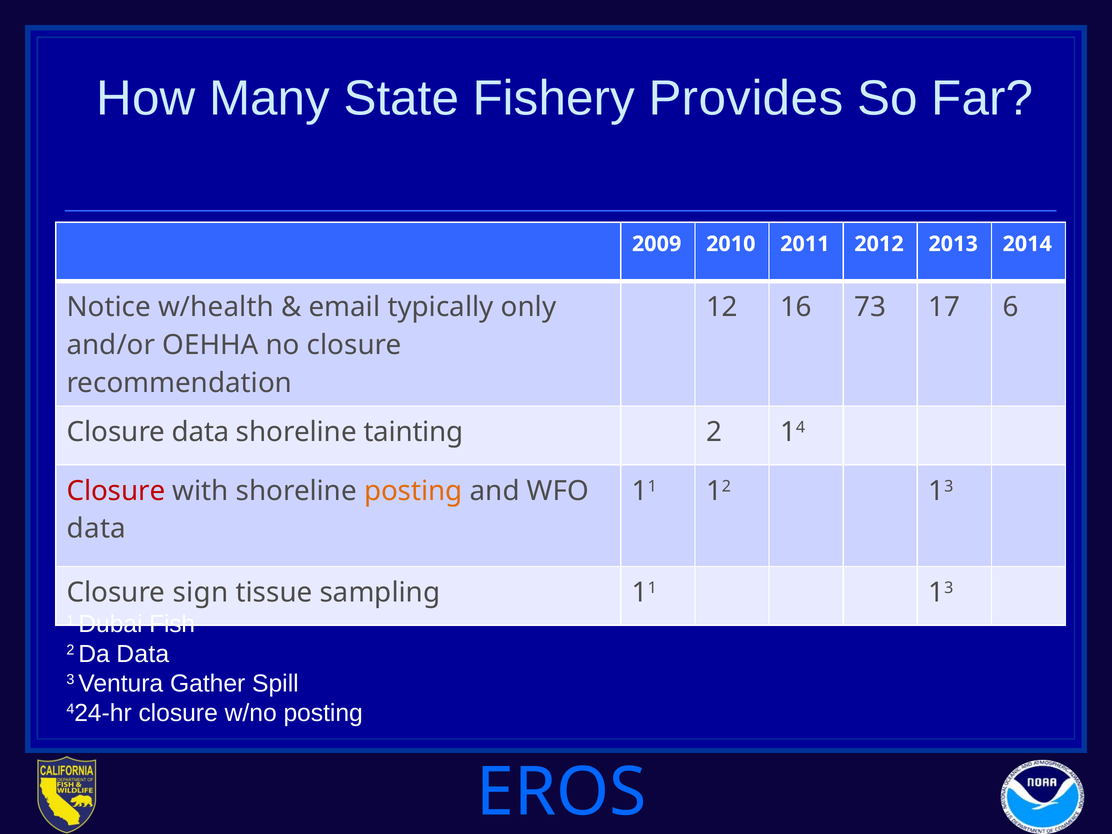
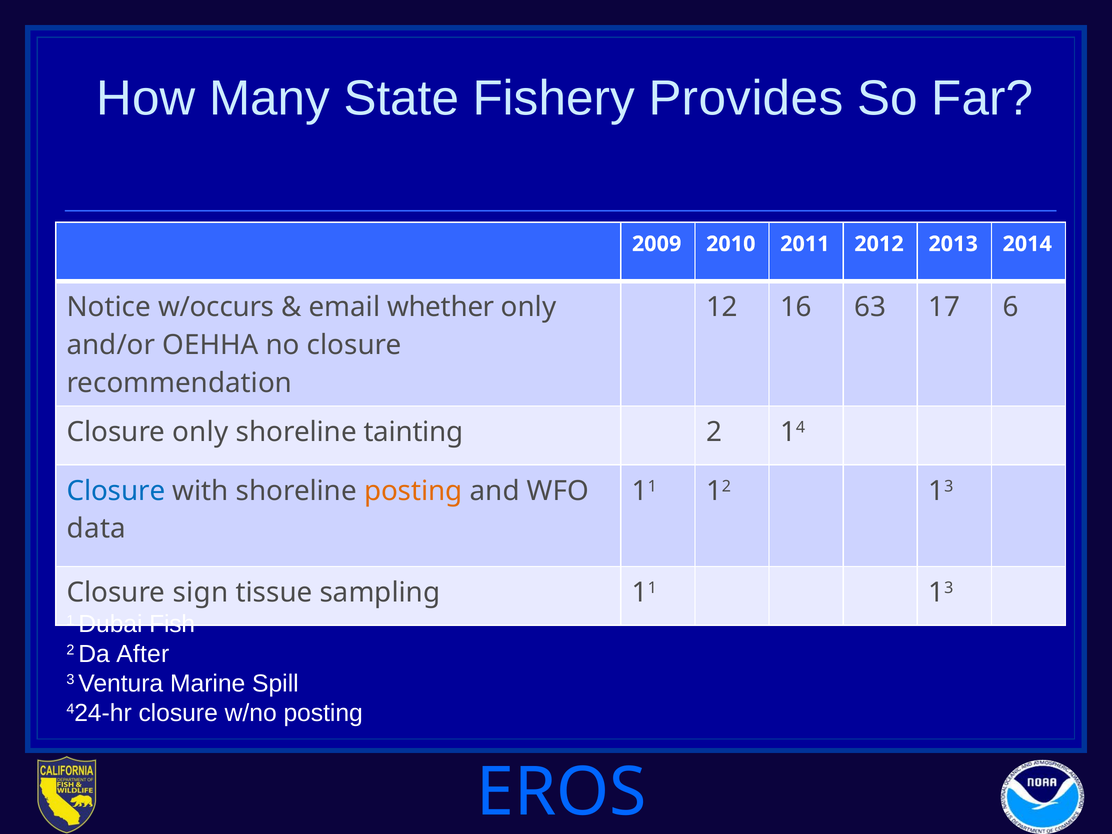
w/health: w/health -> w/occurs (216, 307)
typically: typically -> whether (441, 307)
73: 73 -> 63 (870, 307)
Closure data: data -> only (200, 432)
Closure colour: red -> blue (116, 491)
Da Data: Data -> After (143, 654)
Gather: Gather -> Marine (208, 684)
